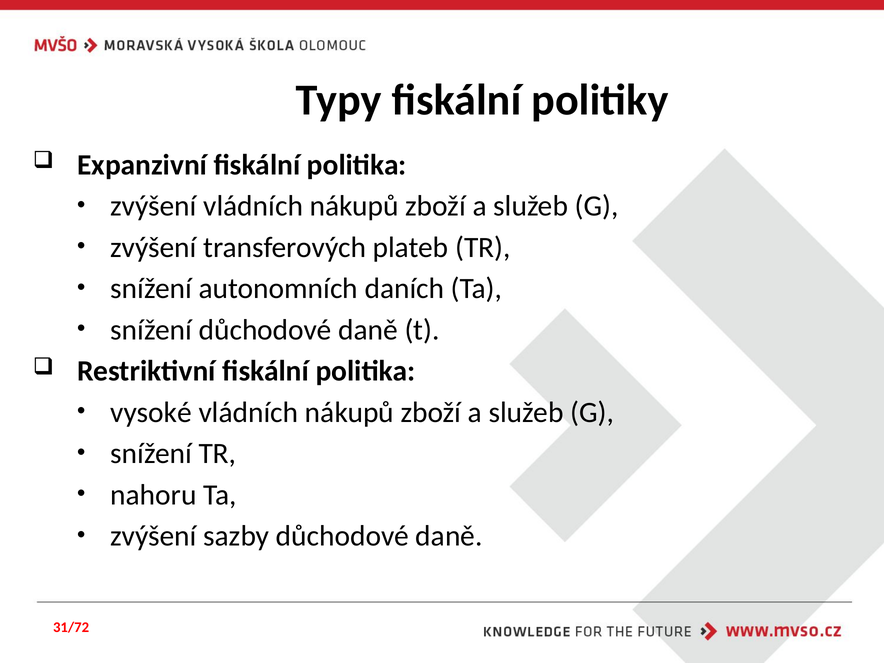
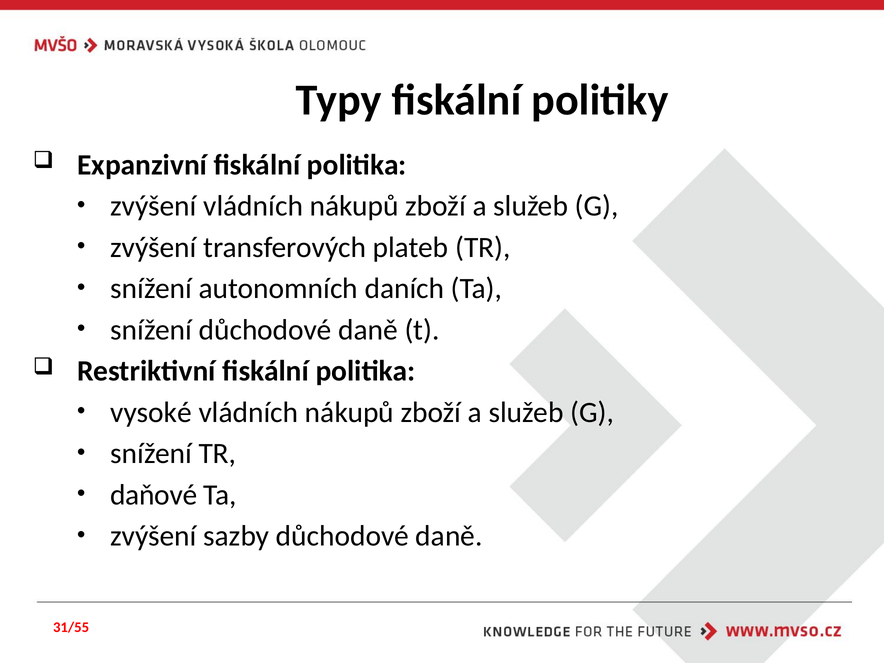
nahoru: nahoru -> daňové (154, 495)
31/72: 31/72 -> 31/55 (71, 627)
